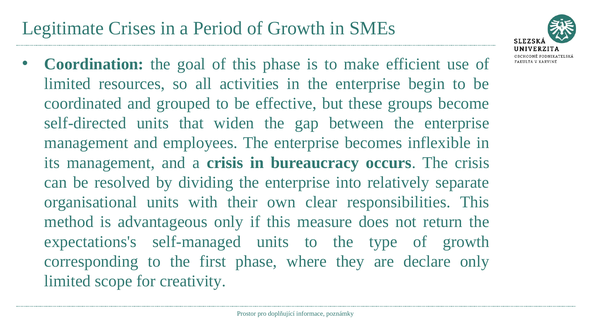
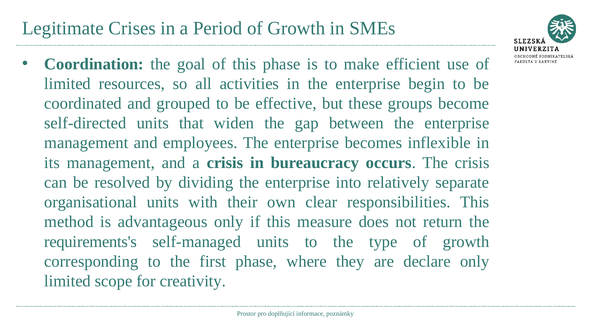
expectations's: expectations's -> requirements's (91, 241)
